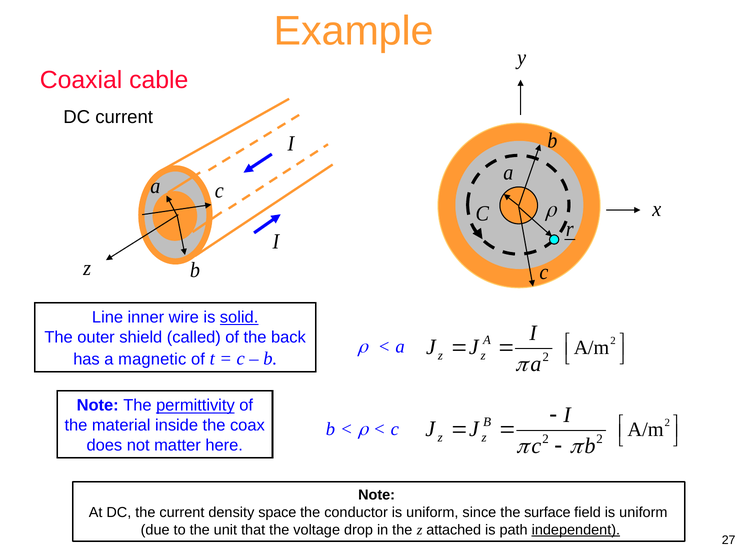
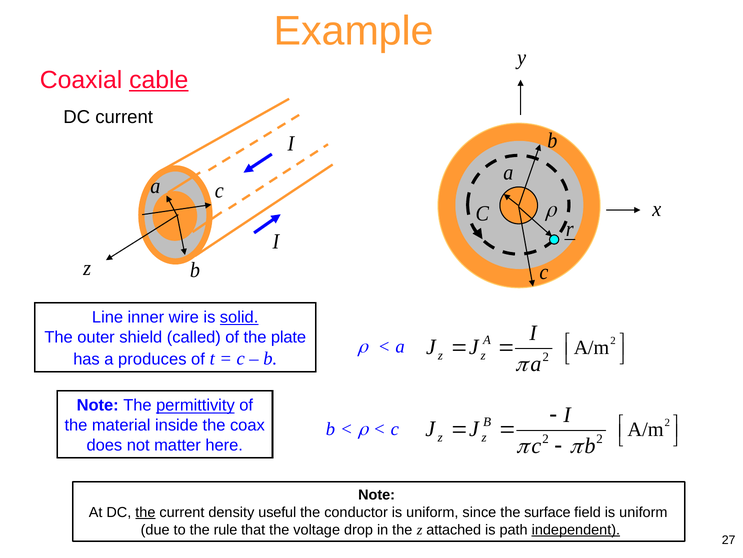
cable underline: none -> present (159, 80)
back: back -> plate (289, 337)
magnetic: magnetic -> produces (152, 359)
the underline: none -> present (145, 512)
space: space -> useful (277, 512)
unit: unit -> rule (225, 529)
